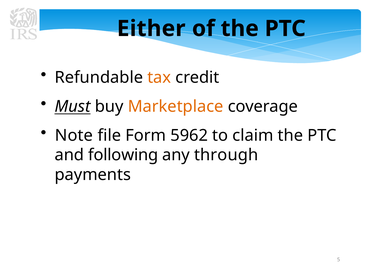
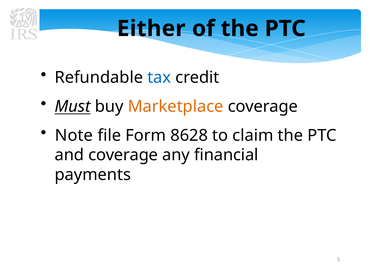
tax colour: orange -> blue (159, 78)
5962: 5962 -> 8628 (189, 136)
and following: following -> coverage (123, 155)
through: through -> financial (226, 155)
